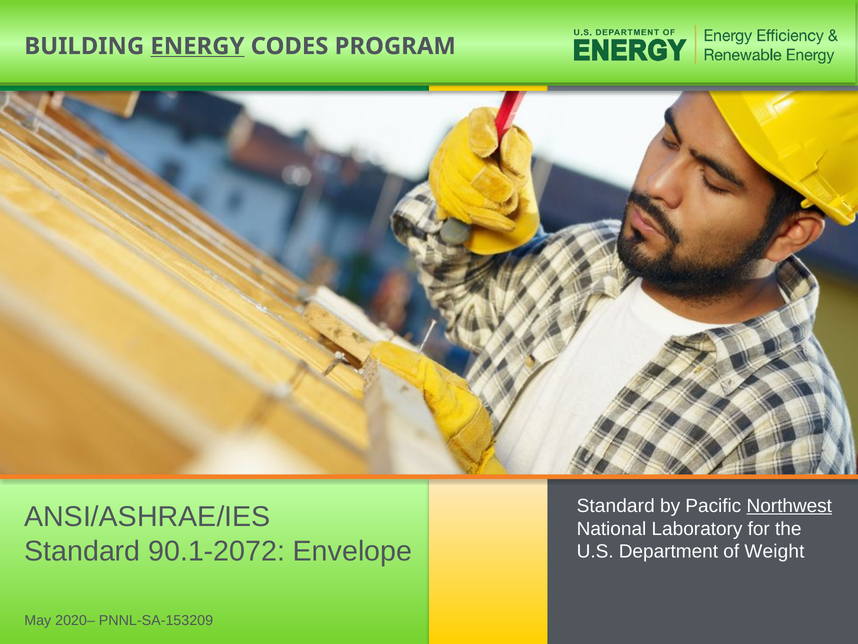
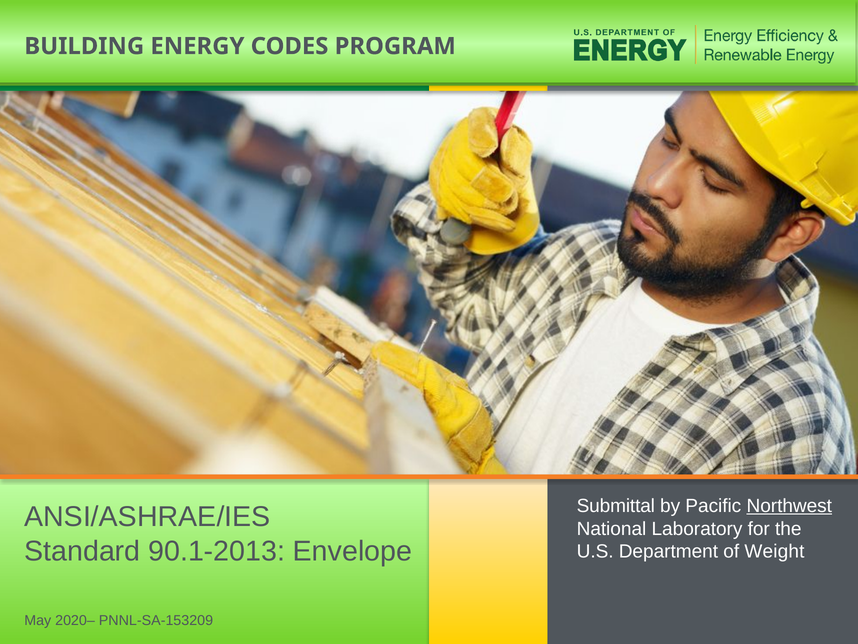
ENERGY underline: present -> none (197, 46)
Standard: Standard -> Submittal (616, 506)
90.1-2072: 90.1-2072 -> 90.1-2013 (217, 551)
